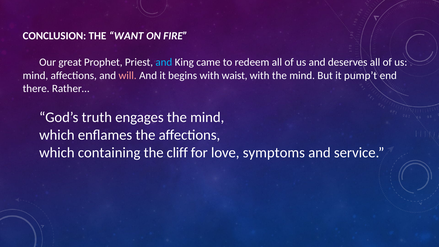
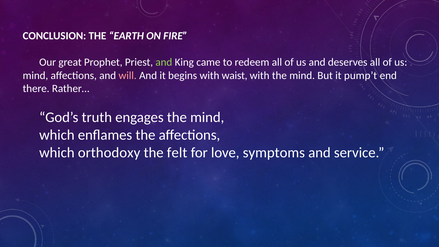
WANT: WANT -> EARTH (126, 36)
and colour: light blue -> light green (164, 62)
containing: containing -> orthodoxy (109, 152)
cliff: cliff -> felt (177, 152)
